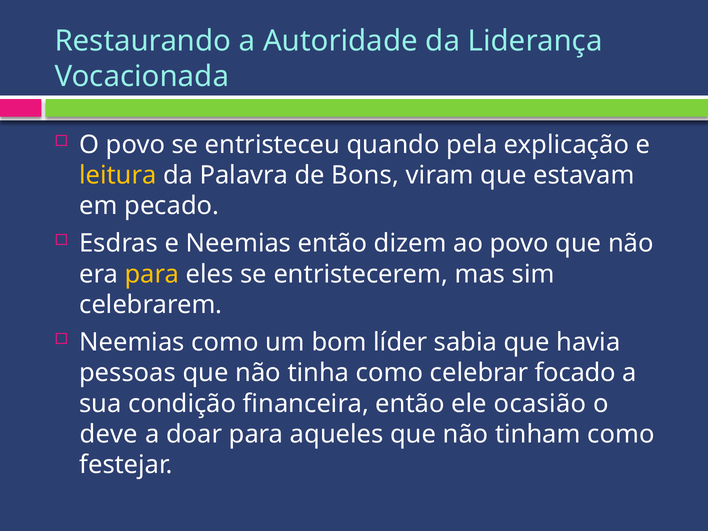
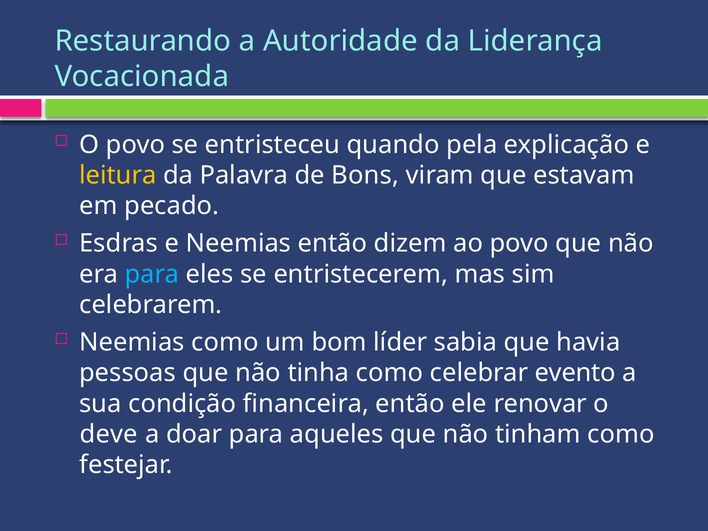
para colour: yellow -> light blue (152, 274)
focado: focado -> evento (575, 373)
ocasião: ocasião -> renovar (540, 404)
